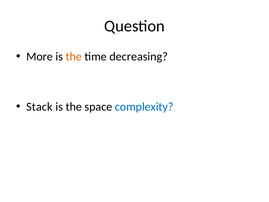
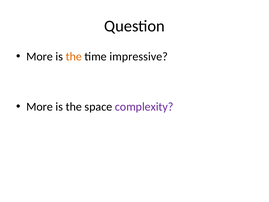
decreasing: decreasing -> impressive (139, 56)
Stack: Stack -> More (40, 107)
complexity colour: blue -> purple (144, 107)
